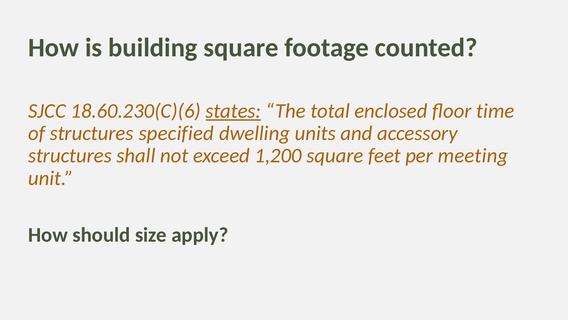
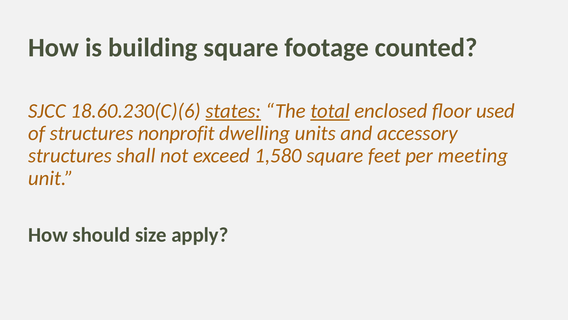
total underline: none -> present (330, 111)
time: time -> used (495, 111)
specified: specified -> nonprofit (176, 133)
1,200: 1,200 -> 1,580 (278, 156)
